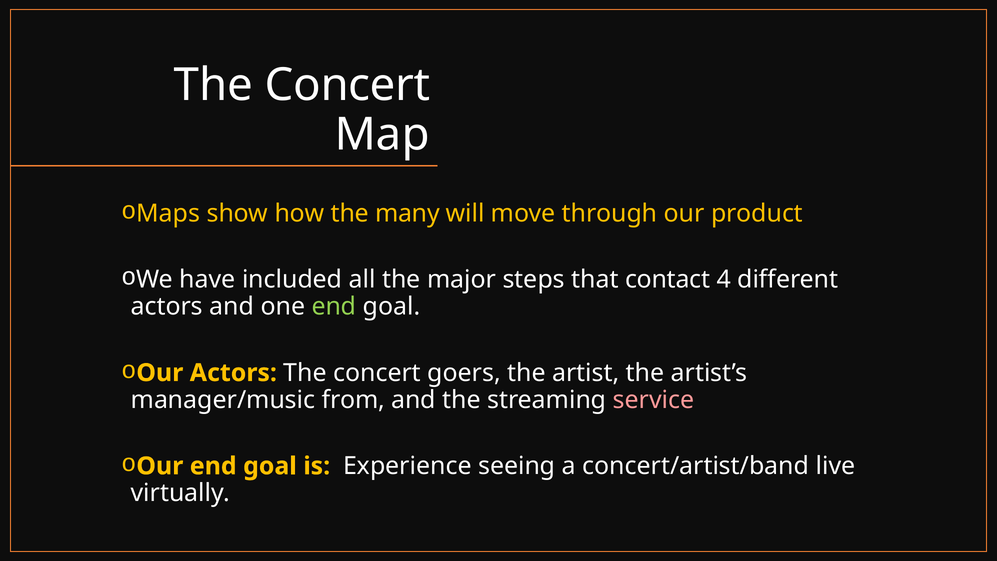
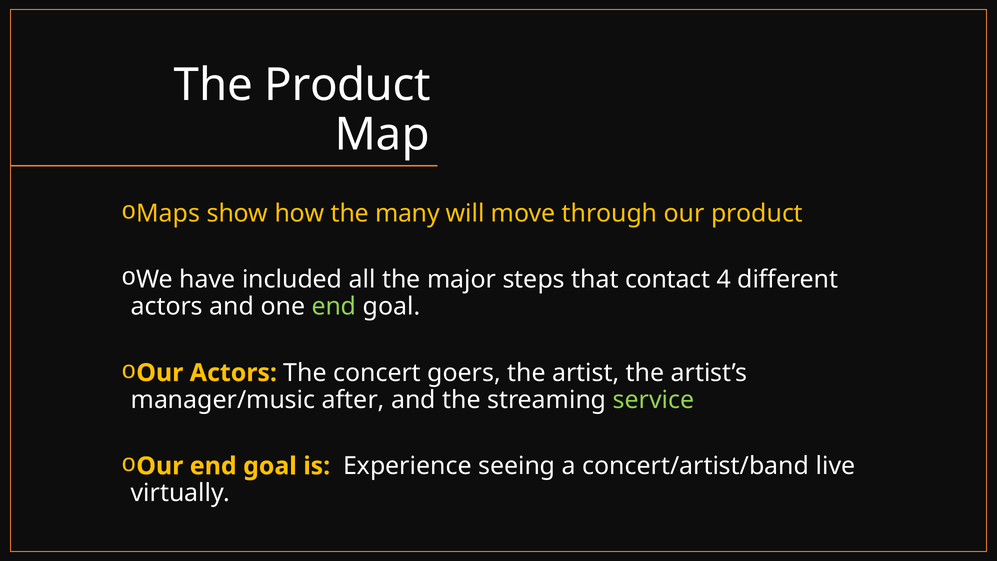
Concert: Concert -> Product (348, 85)
from: from -> after (353, 400)
service colour: pink -> light green (654, 400)
